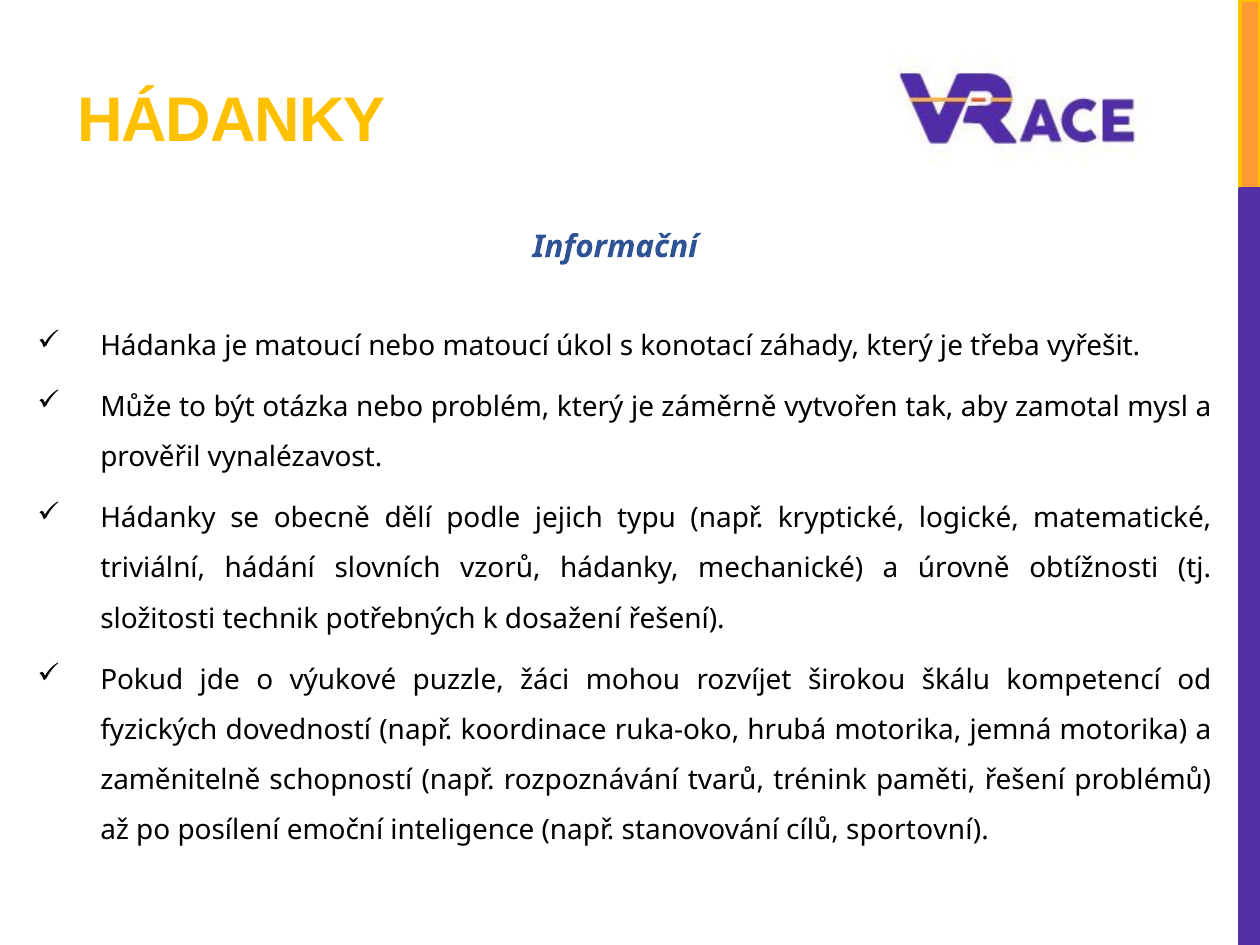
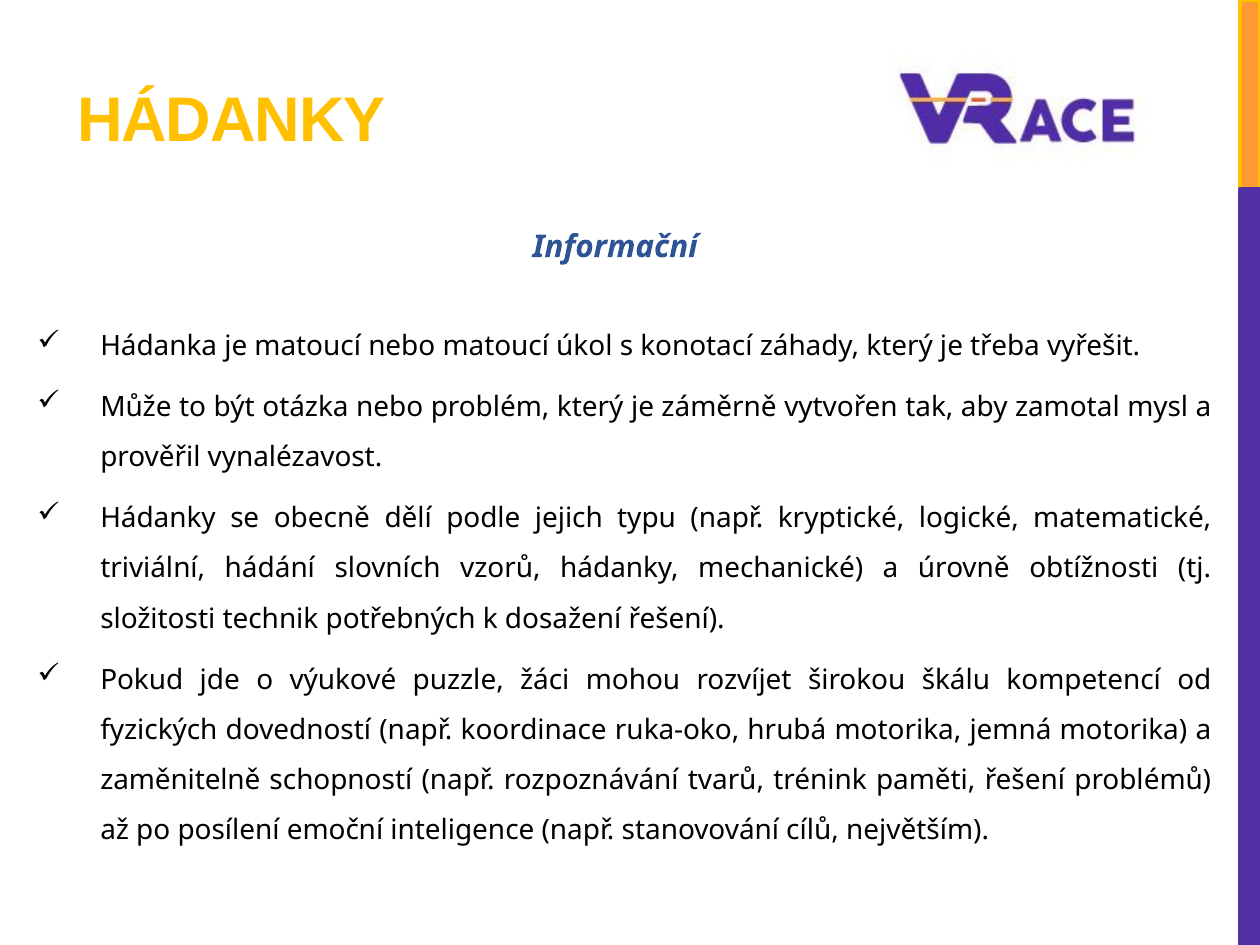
sportovní: sportovní -> největším (918, 831)
